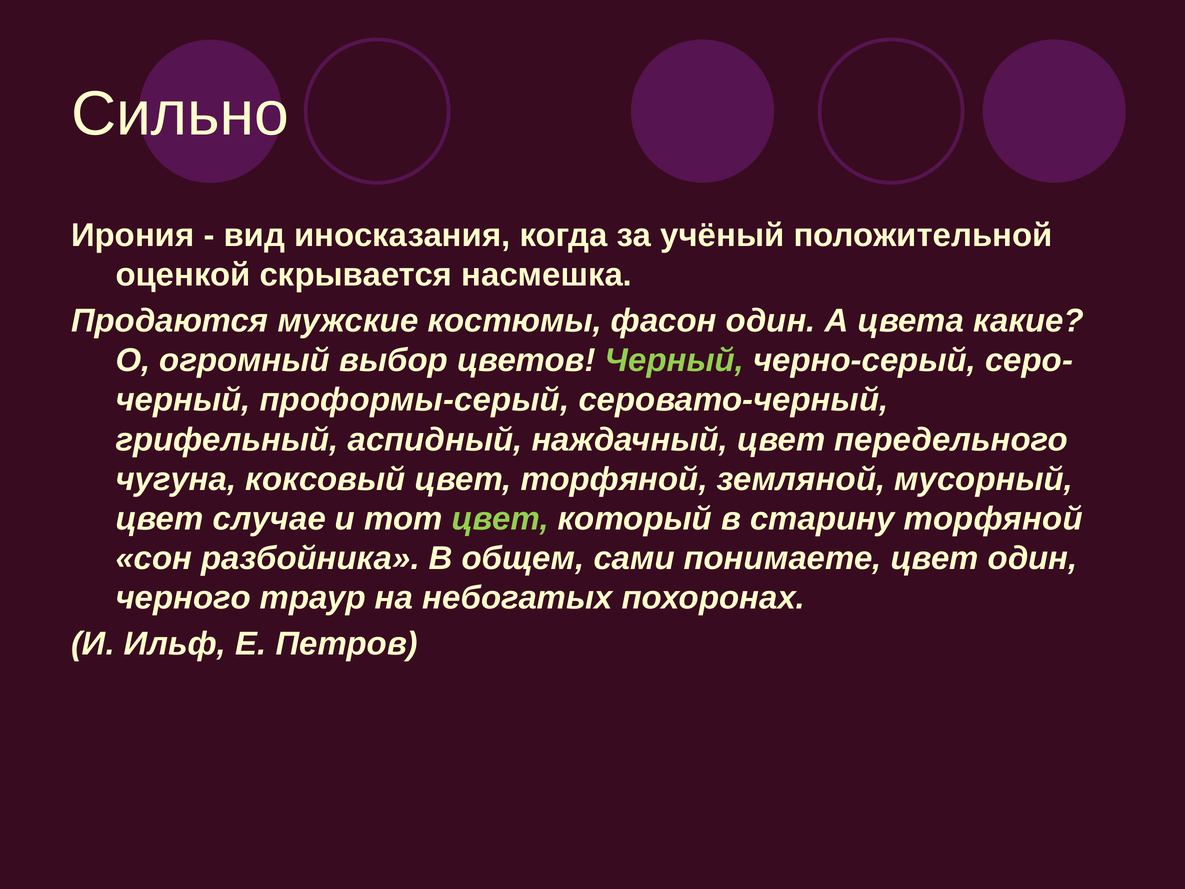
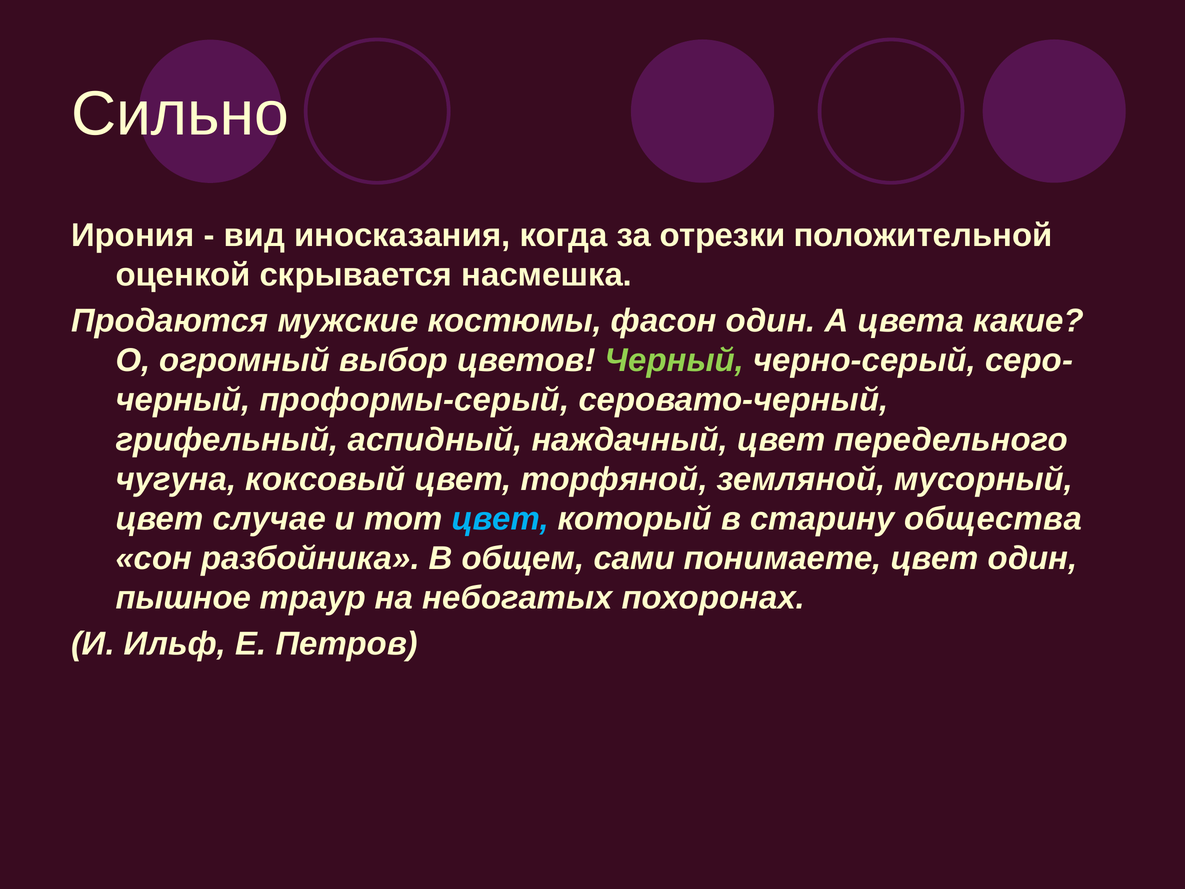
учёный: учёный -> отрезки (723, 235)
цвет colour: light green -> light blue (500, 519)
старину торфяной: торфяной -> общества (993, 519)
черного: черного -> пышное (183, 598)
